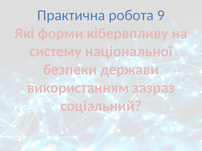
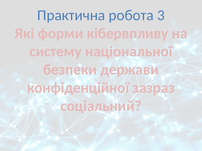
9: 9 -> 3 (161, 15)
використанням: використанням -> конфіденційної (78, 88)
